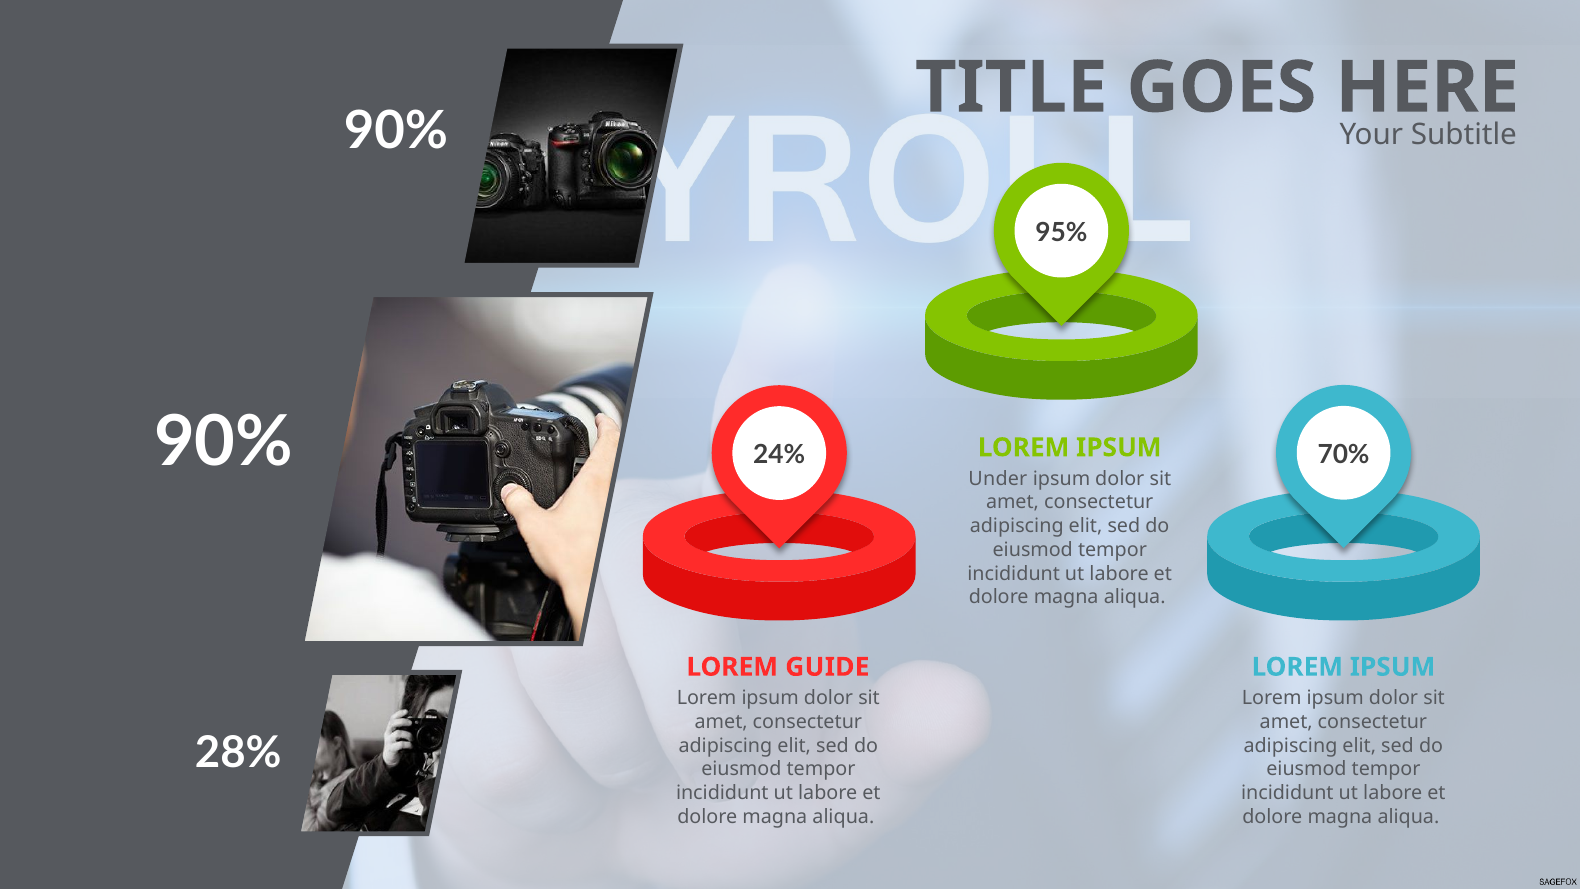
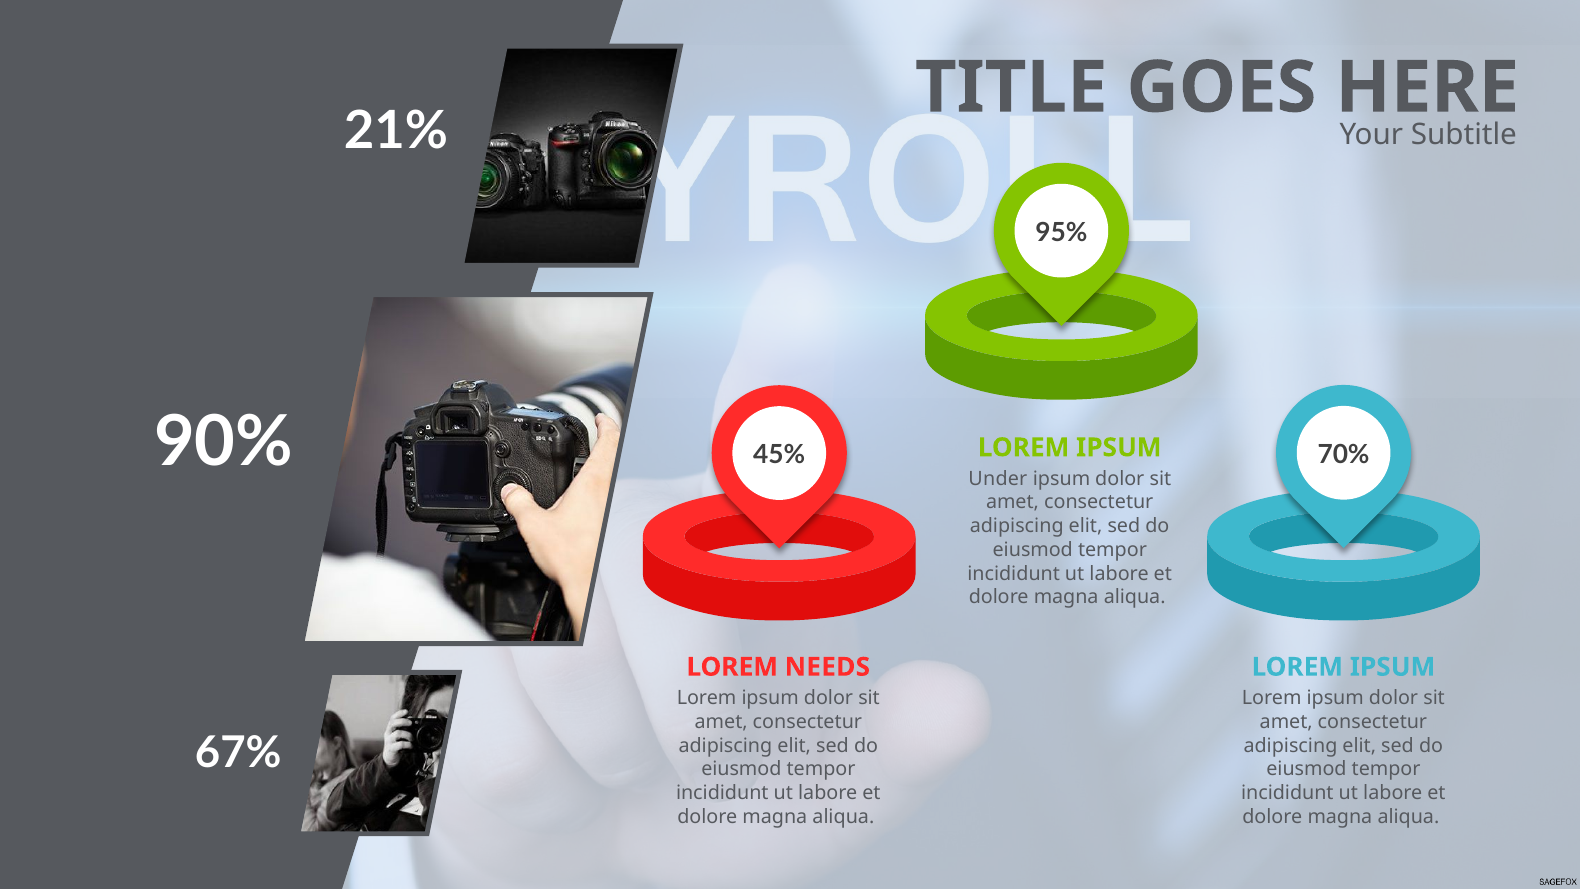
90%: 90% -> 21% (396, 131)
24%: 24% -> 45% (779, 455)
GUIDE: GUIDE -> NEEDS (827, 667)
28%: 28% -> 67% (238, 753)
